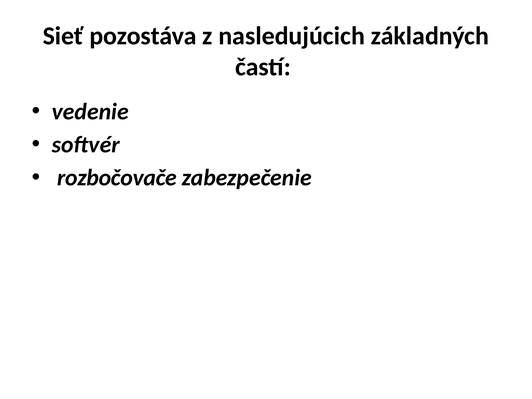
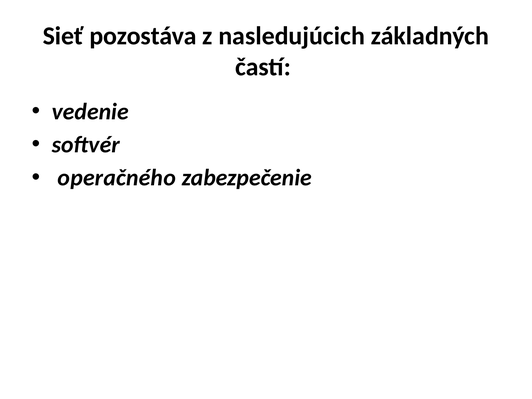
rozbočovače: rozbočovače -> operačného (117, 178)
